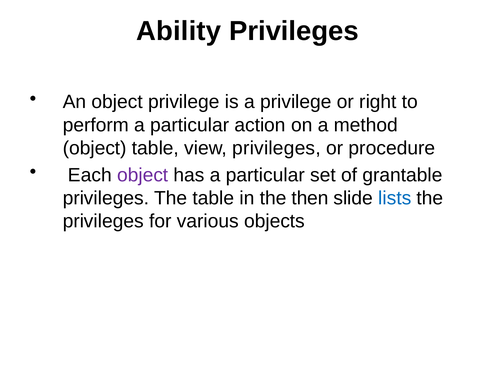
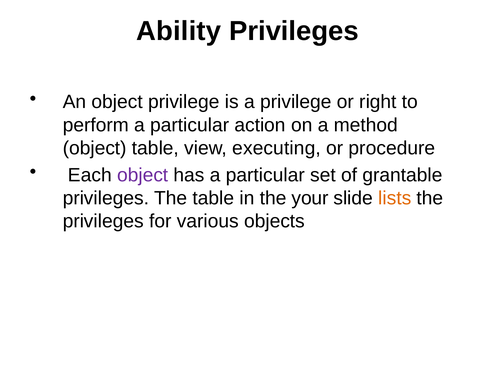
view privileges: privileges -> executing (277, 148)
then: then -> your (310, 198)
lists colour: blue -> orange (395, 198)
